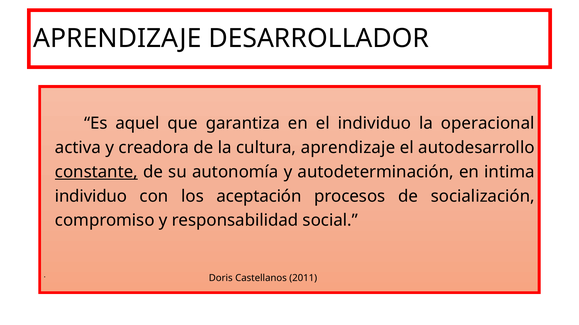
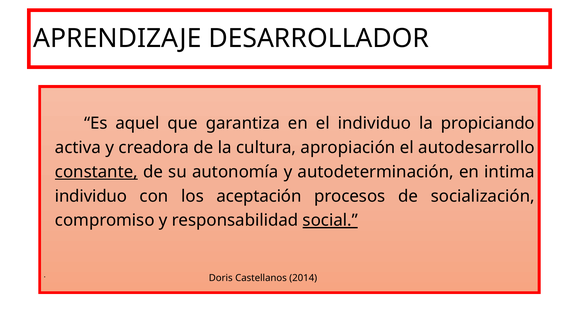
operacional: operacional -> propiciando (488, 124)
cultura aprendizaje: aprendizaje -> apropiación (348, 148)
social underline: none -> present (330, 221)
2011: 2011 -> 2014 (303, 278)
